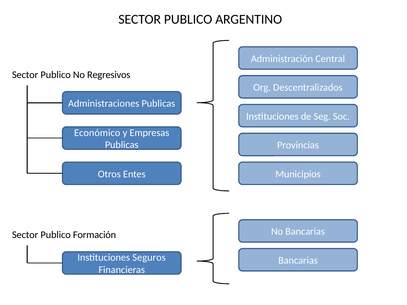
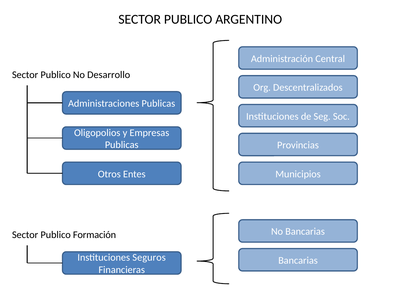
Regresivos: Regresivos -> Desarrollo (109, 75)
Económico: Económico -> Oligopolios (97, 133)
